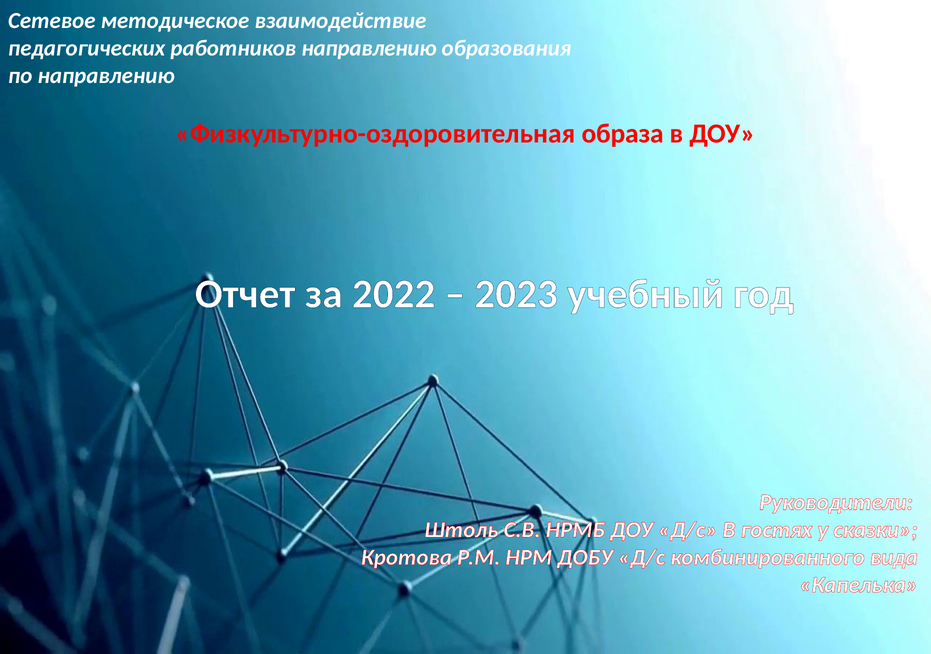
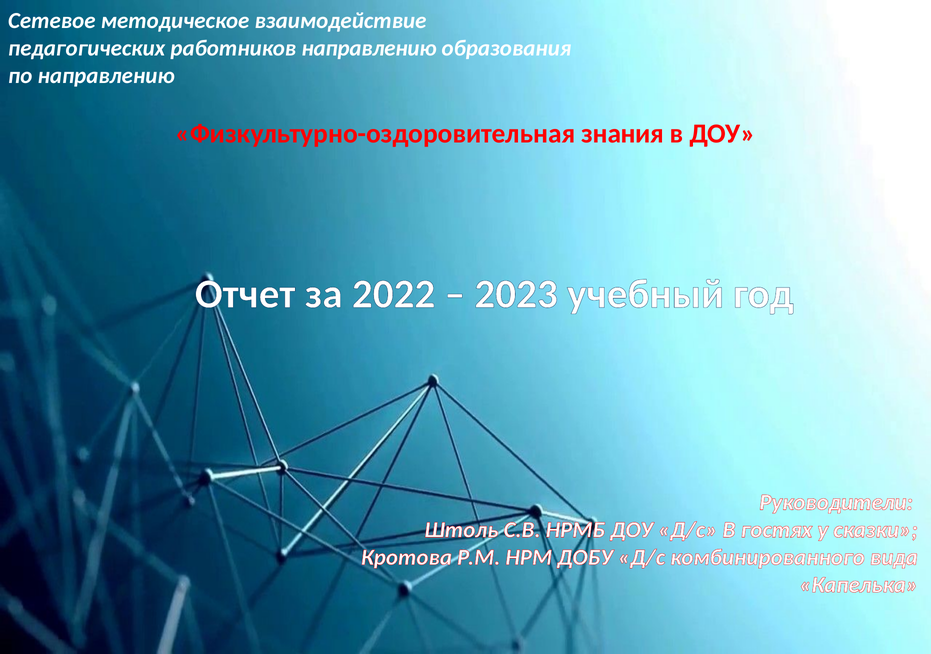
образа: образа -> знания (623, 134)
